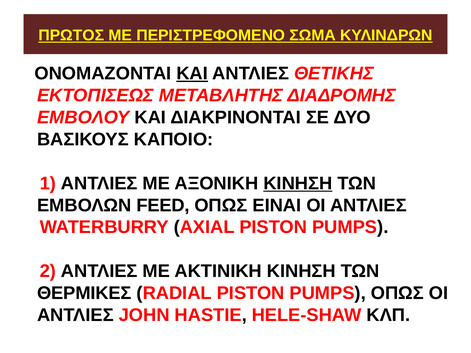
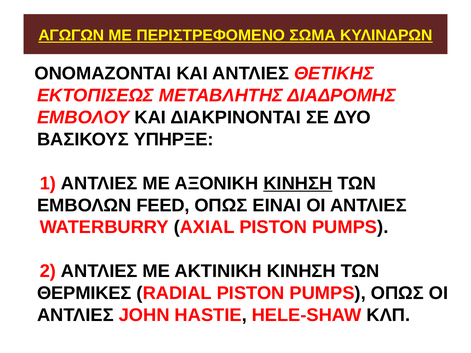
ΠΡΩΤΟΣ: ΠΡΩΤΟΣ -> ΑΓΩΓΩΝ (71, 35)
ΚΑΙ underline: present -> none (192, 74)
ΚΑΠΟΙΟ: ΚΑΠΟΙΟ -> ΥΠΗΡΞΕ (174, 139)
